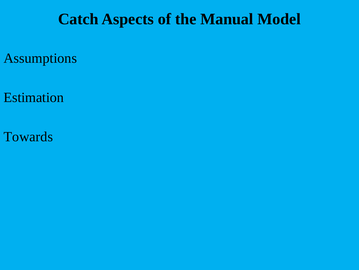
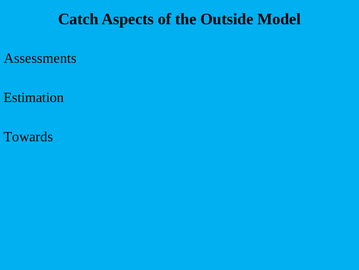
Manual: Manual -> Outside (227, 19)
Assumptions: Assumptions -> Assessments (40, 58)
